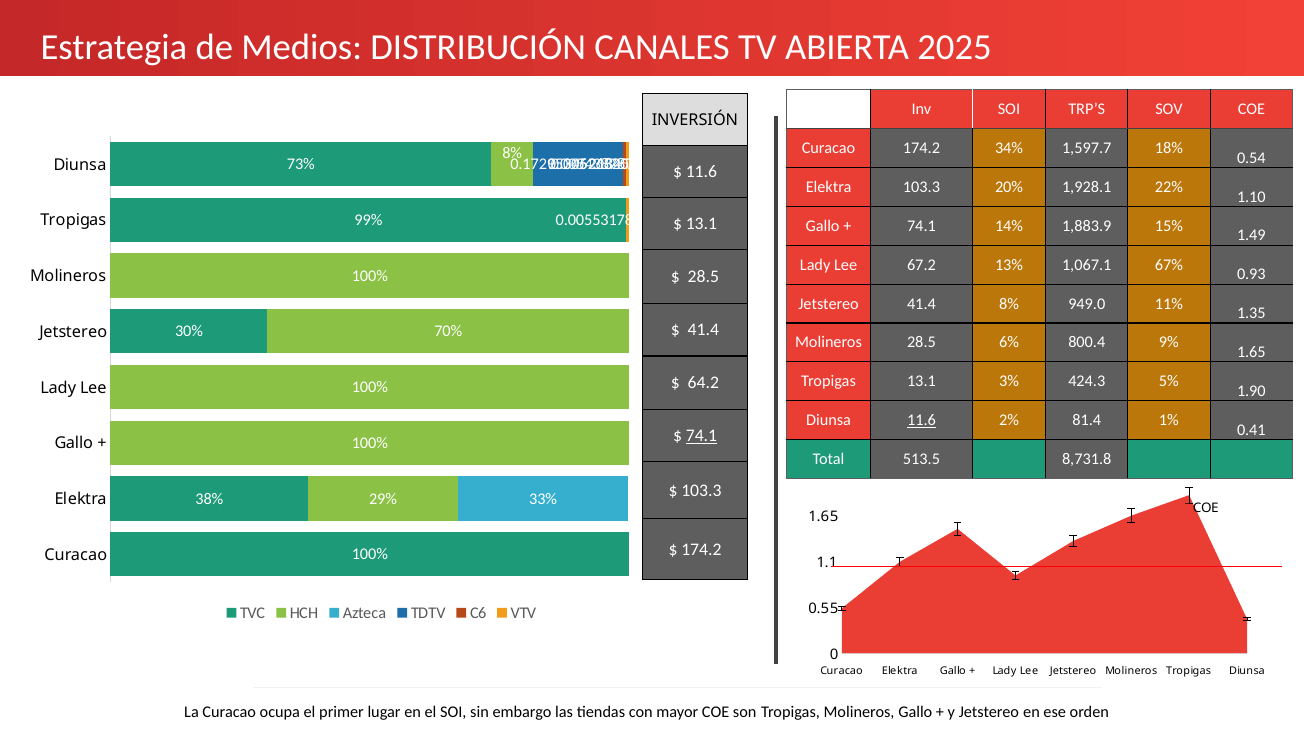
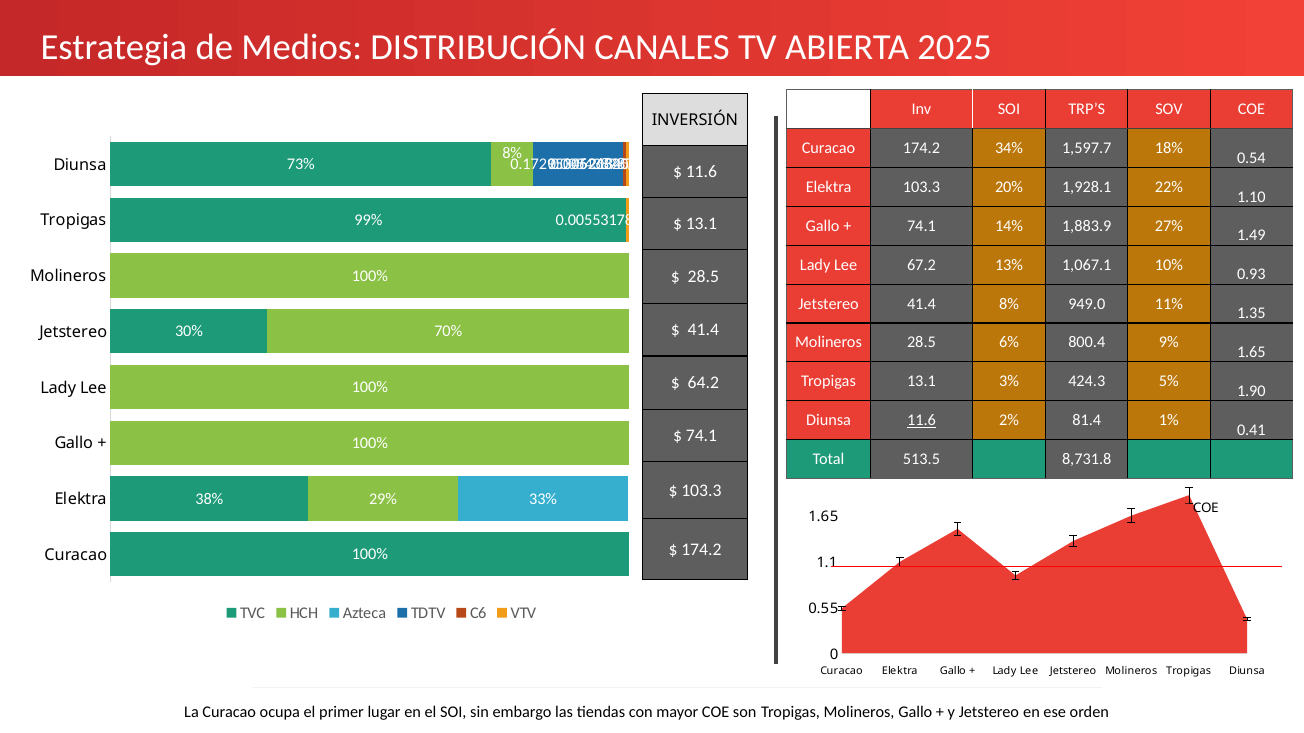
15%: 15% -> 27% (1169, 226)
67%: 67% -> 10% (1169, 265)
74.1 underline: present -> none (701, 436)
